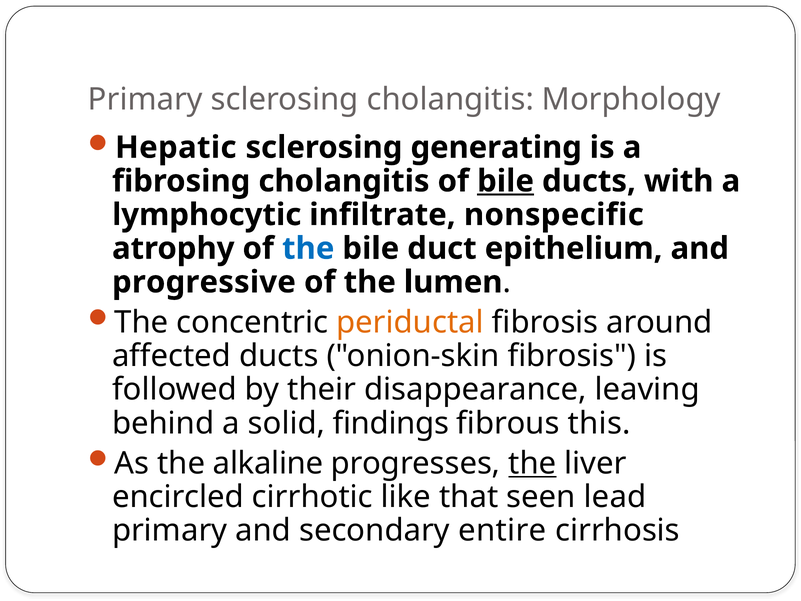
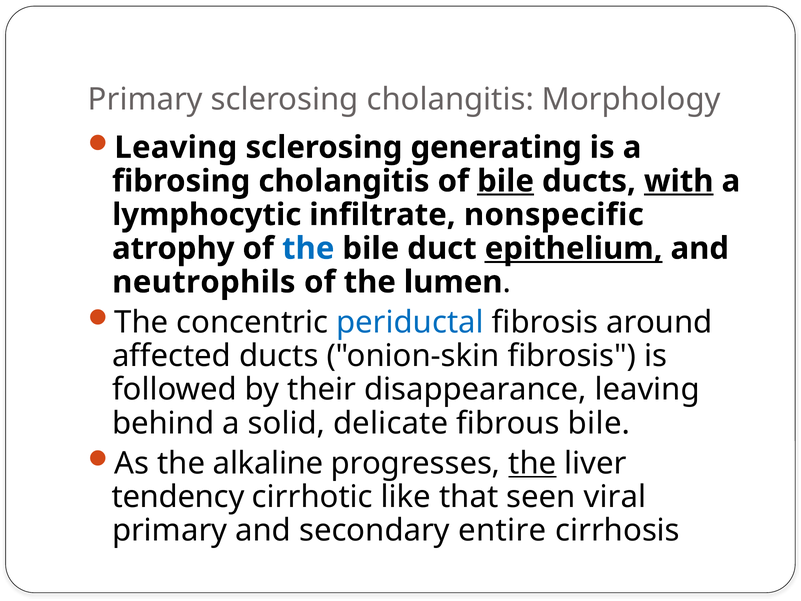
Hepatic: Hepatic -> Leaving (176, 147)
with underline: none -> present (679, 181)
epithelium underline: none -> present (574, 248)
progressive: progressive -> neutrophils (204, 282)
periductal colour: orange -> blue (410, 322)
findings: findings -> delicate (391, 423)
fibrous this: this -> bile (599, 423)
encircled: encircled -> tendency (178, 497)
lead: lead -> viral (615, 497)
